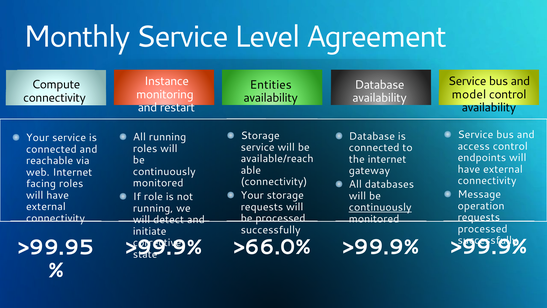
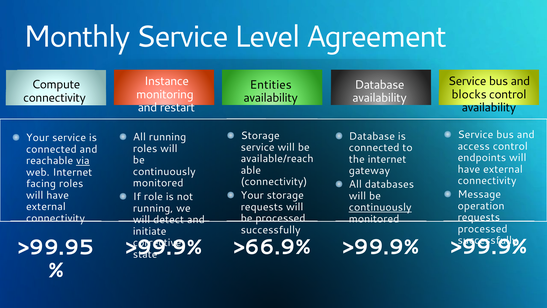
model: model -> blocks (469, 94)
via underline: none -> present (83, 161)
>66.0%: >66.0% -> >66.9% (272, 247)
